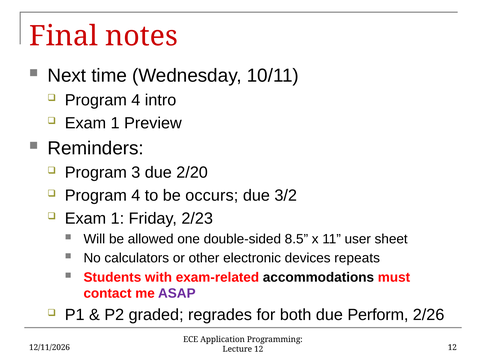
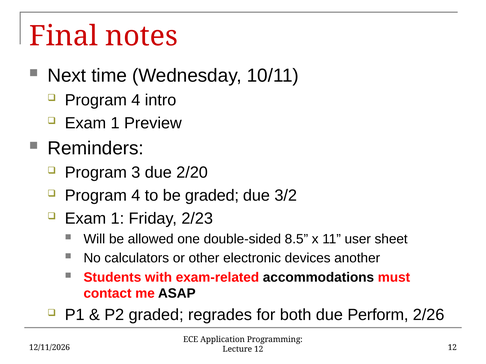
be occurs: occurs -> graded (212, 196)
repeats: repeats -> another (357, 259)
ASAP colour: purple -> black (177, 294)
